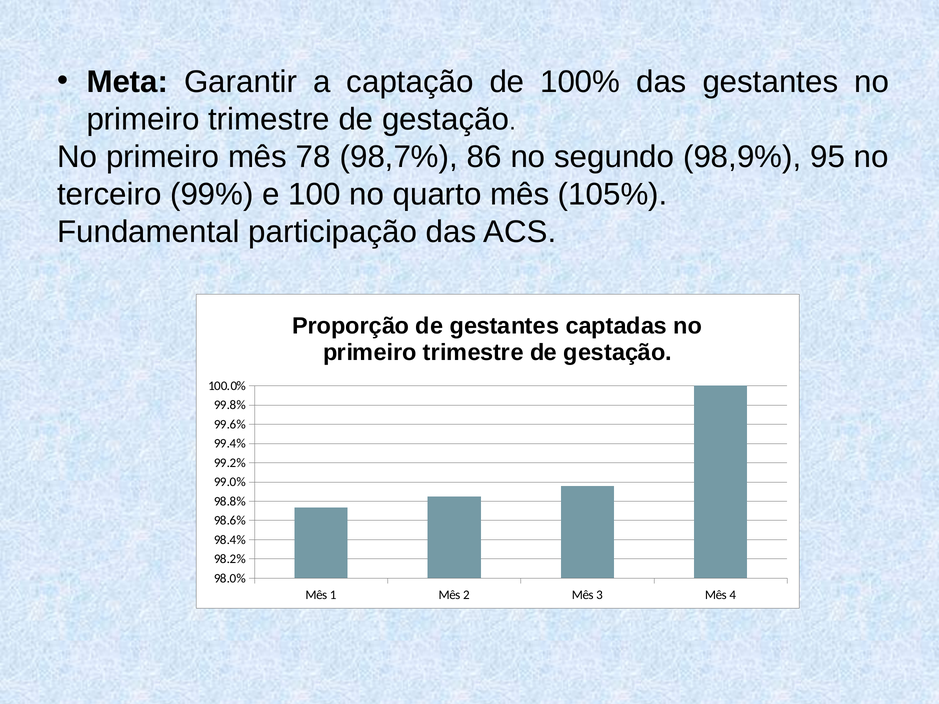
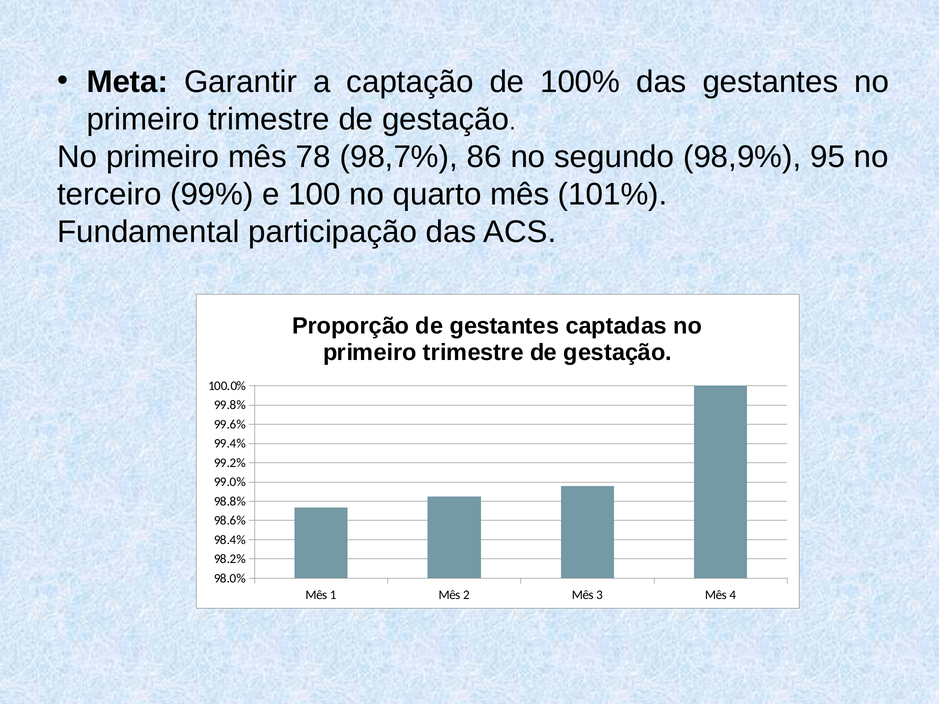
105%: 105% -> 101% (613, 195)
